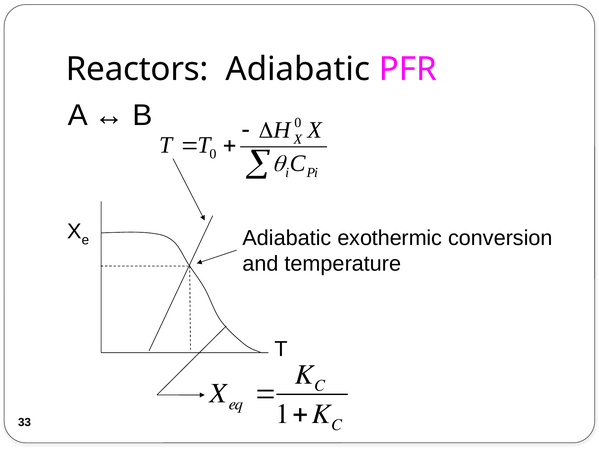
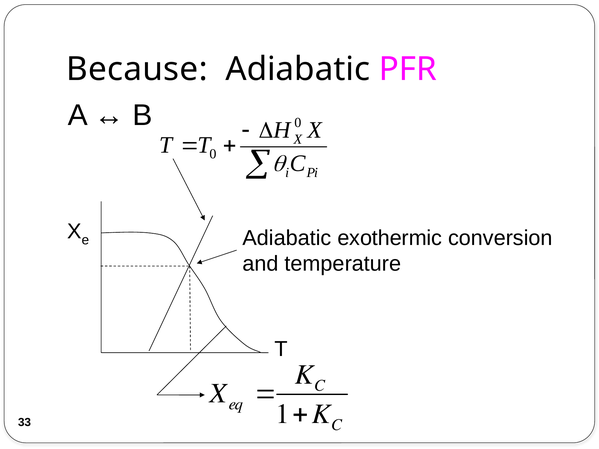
Reactors: Reactors -> Because (137, 69)
